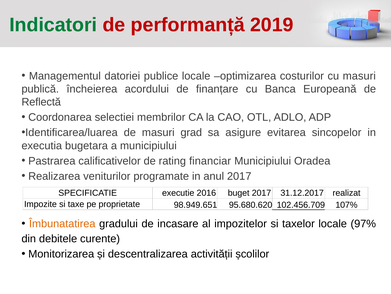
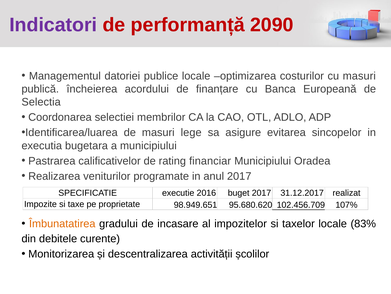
Indicatori colour: green -> purple (53, 25)
2019: 2019 -> 2090 (272, 25)
Reflectă: Reflectă -> Selectia (41, 102)
grad: grad -> lege (191, 132)
97%: 97% -> 83% (363, 223)
